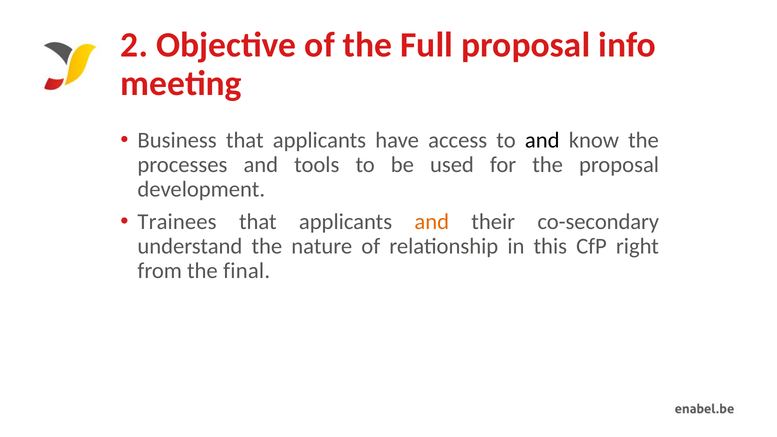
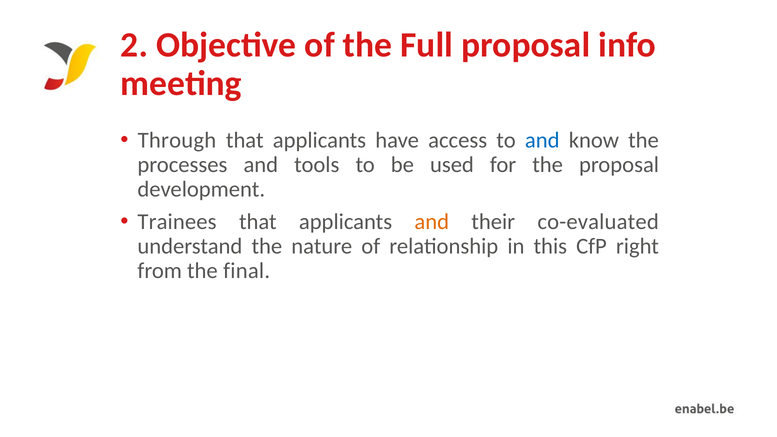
Business: Business -> Through (177, 140)
and colour: black -> blue (542, 140)
co-secondary: co-secondary -> co-evaluated (598, 222)
